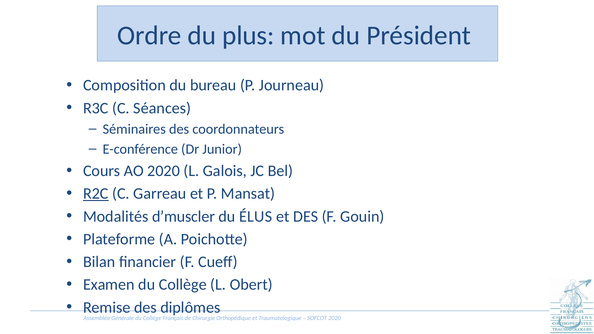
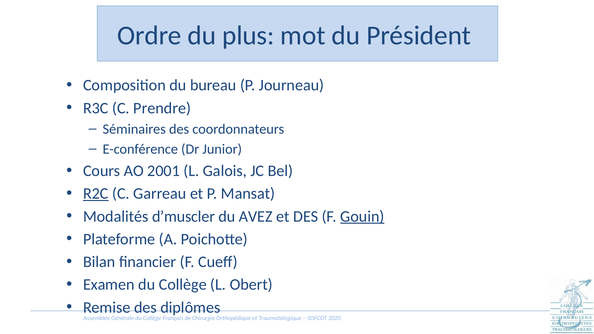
Séances: Séances -> Prendre (162, 108)
AO 2020: 2020 -> 2001 (164, 171)
ÉLUS: ÉLUS -> AVEZ (256, 216)
Gouin underline: none -> present (362, 216)
